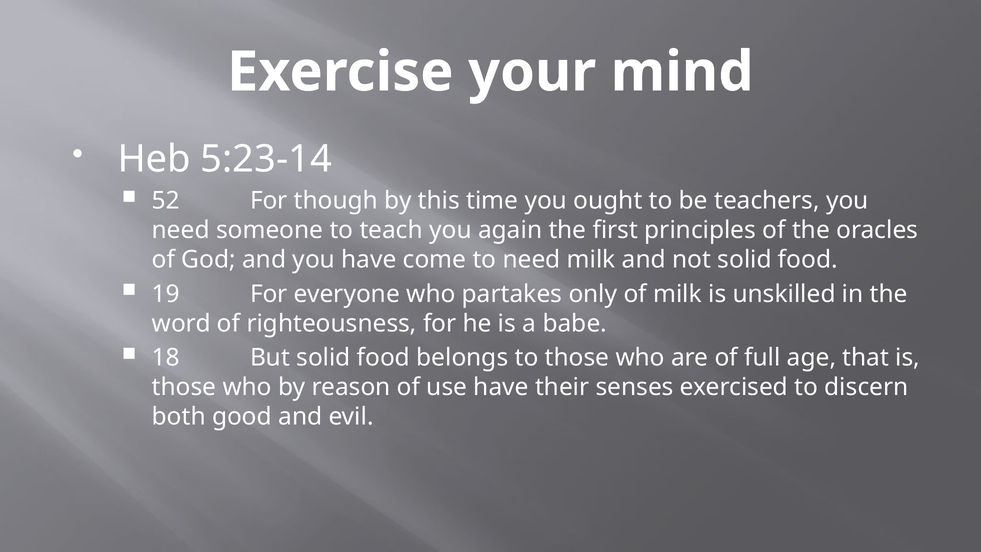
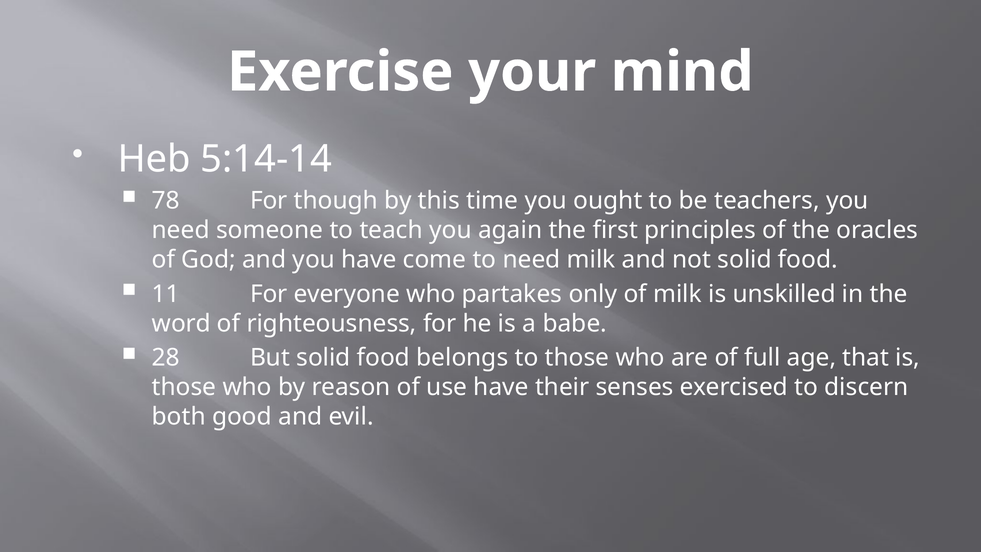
5:23-14: 5:23-14 -> 5:14-14 (266, 159)
52: 52 -> 78 (166, 201)
19: 19 -> 11 (166, 294)
18: 18 -> 28 (166, 358)
